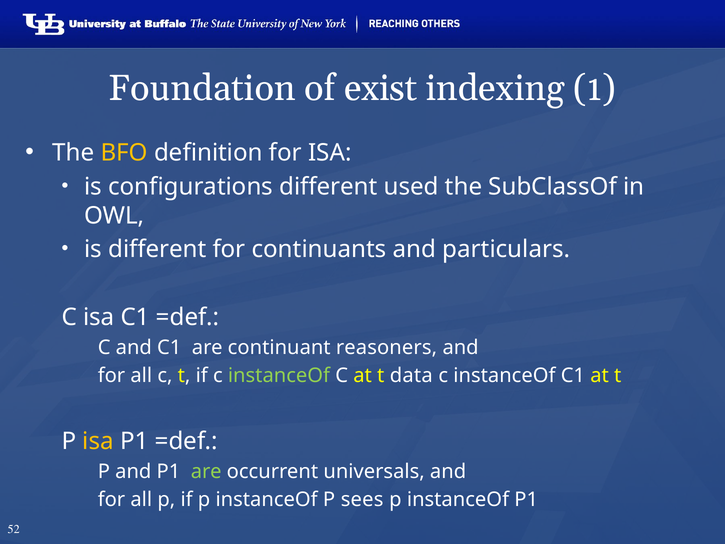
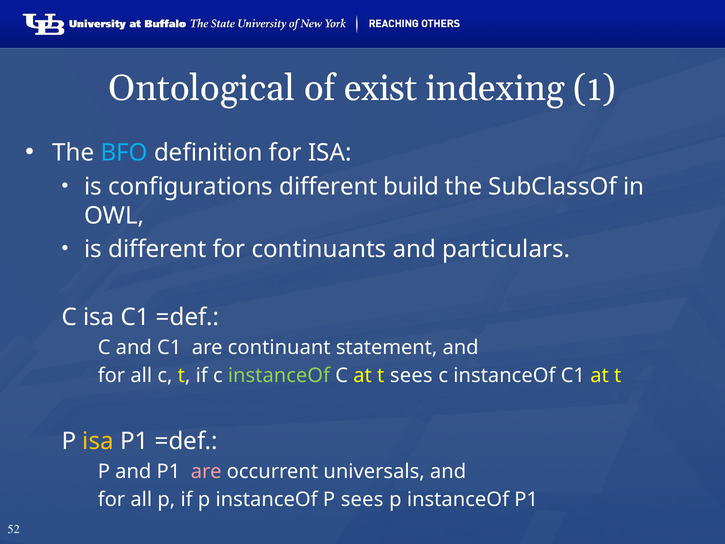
Foundation: Foundation -> Ontological (202, 88)
BFO colour: yellow -> light blue (124, 153)
used: used -> build (411, 187)
reasoners: reasoners -> statement (387, 347)
t data: data -> sees (411, 376)
are colour: light green -> pink (206, 471)
